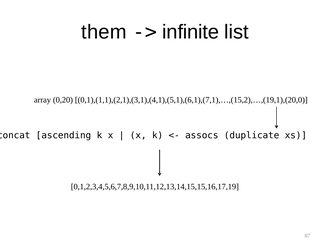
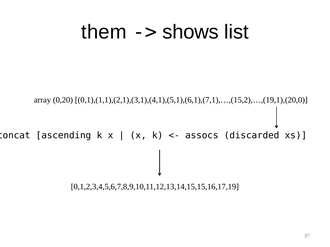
infinite: infinite -> shows (191, 32)
duplicate: duplicate -> discarded (252, 136)
